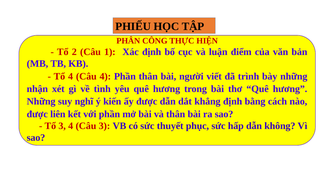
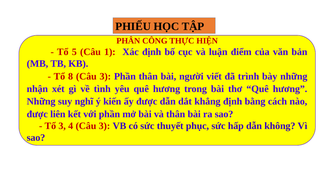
2: 2 -> 5 (74, 52)
Tổ 4: 4 -> 8 (71, 76)
4: 4 -> 3 (105, 76)
